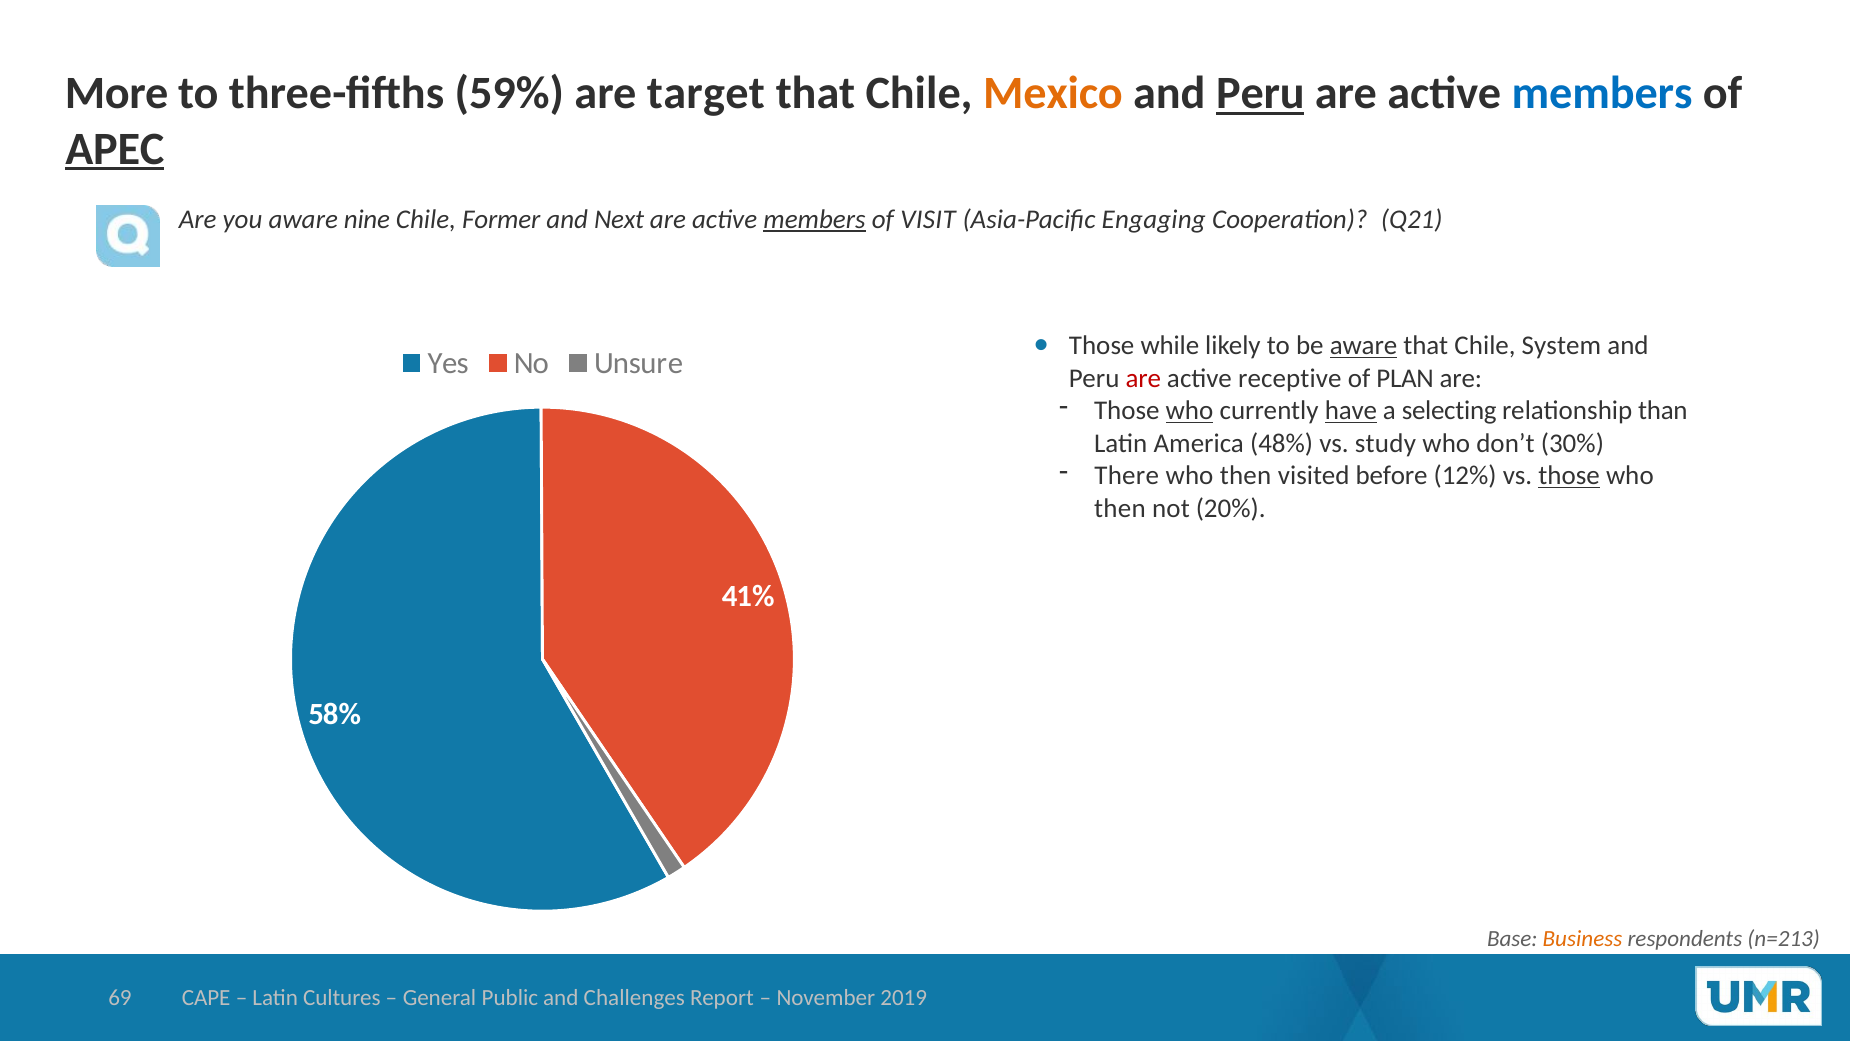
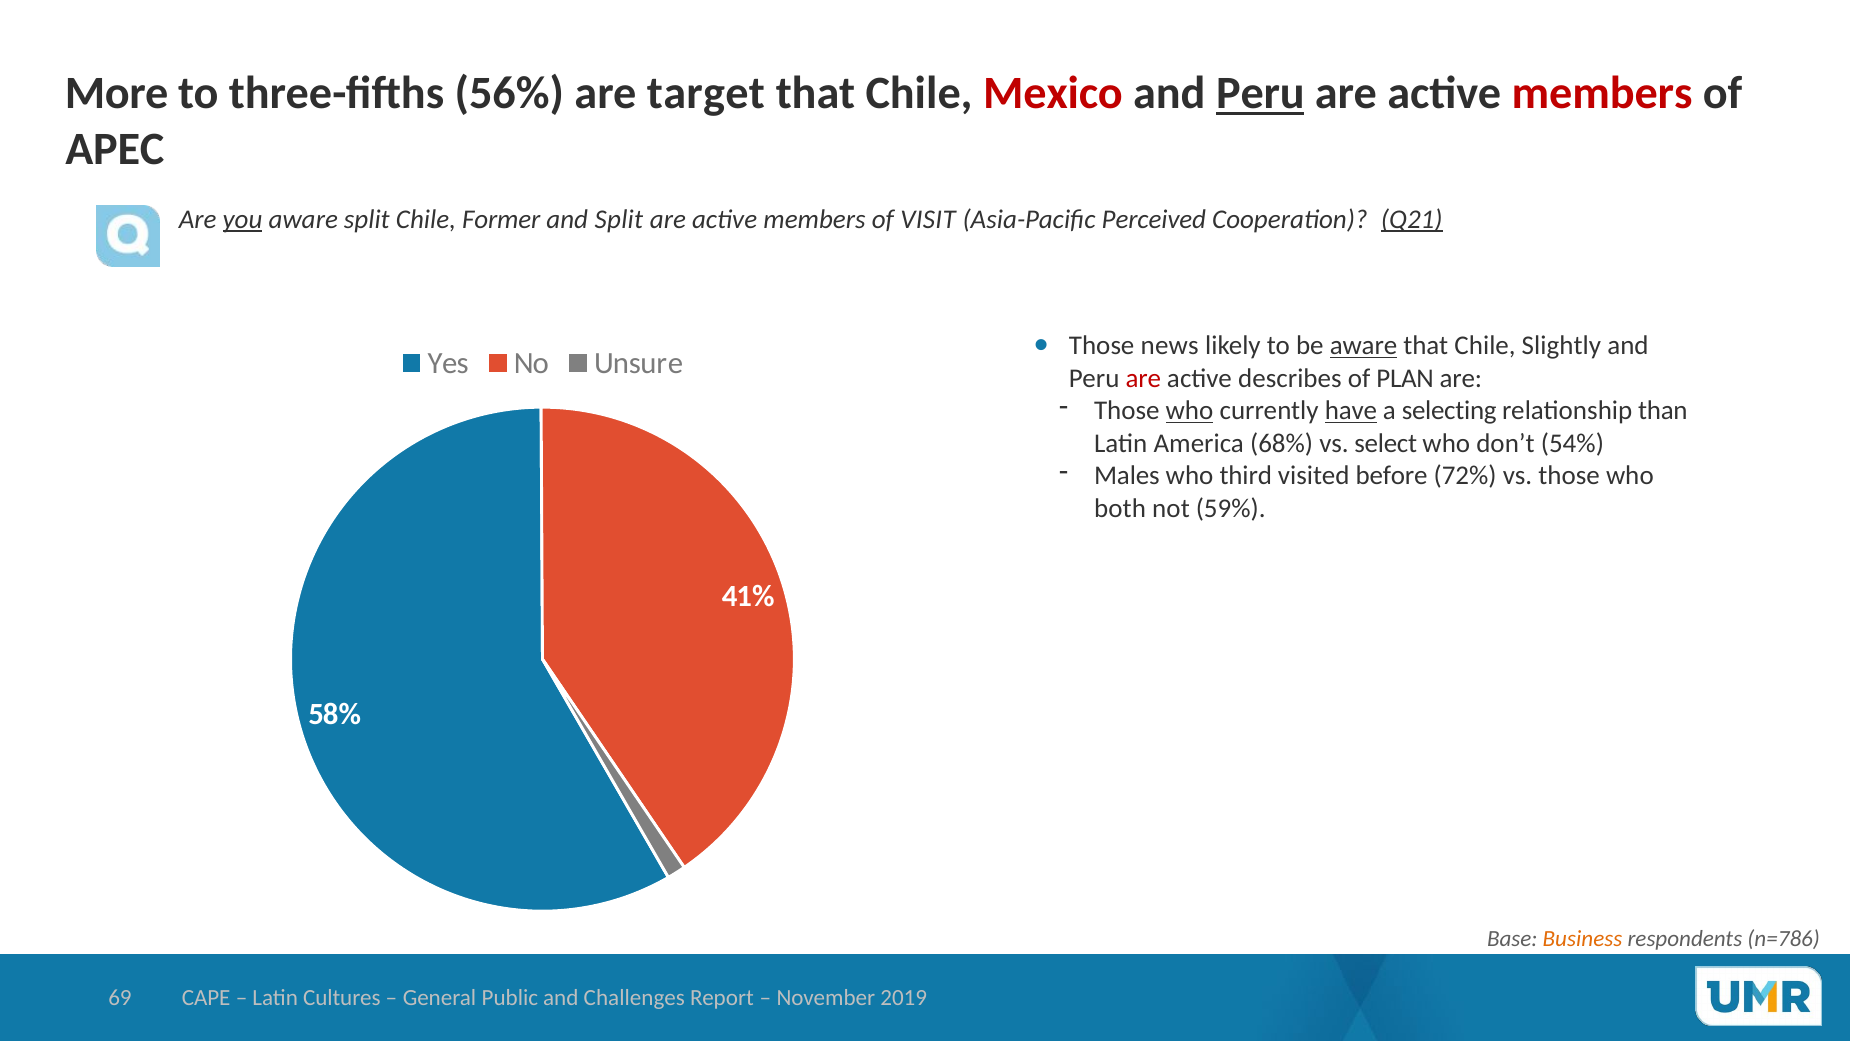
59%: 59% -> 56% (509, 93)
Mexico colour: orange -> red (1053, 93)
members colour: blue -> red (1602, 93)
APEC underline: present -> none (115, 149)
you underline: none -> present (243, 219)
aware nine: nine -> split (367, 219)
and Next: Next -> Split (619, 219)
members underline: present -> none (815, 219)
Engaging: Engaging -> Perceived (1154, 219)
Q21 underline: none -> present (1412, 219)
while: while -> news (1170, 346)
System: System -> Slightly (1561, 346)
receptive: receptive -> describes (1290, 378)
48%: 48% -> 68% (1282, 443)
study: study -> select (1386, 443)
30%: 30% -> 54% (1572, 443)
There: There -> Males (1127, 476)
then: then -> third (1246, 476)
12%: 12% -> 72% (1465, 476)
those underline: present -> none (1569, 476)
then: then -> both (1120, 508)
20%: 20% -> 59% (1231, 508)
n=213: n=213 -> n=786 (1784, 939)
